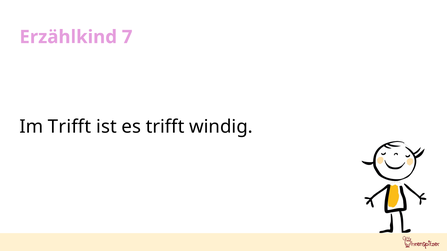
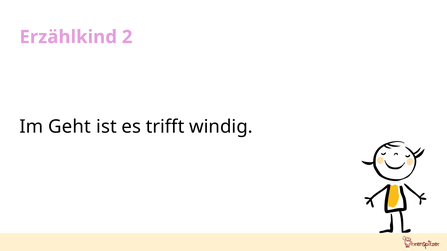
7: 7 -> 2 (127, 37)
Im Trifft: Trifft -> Geht (70, 127)
